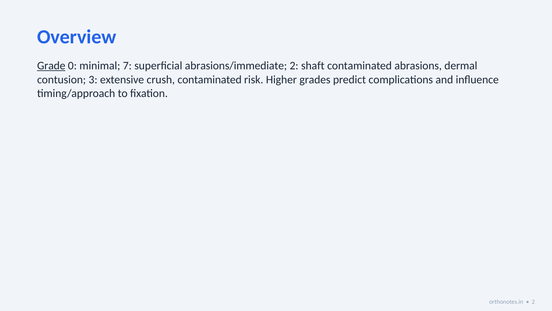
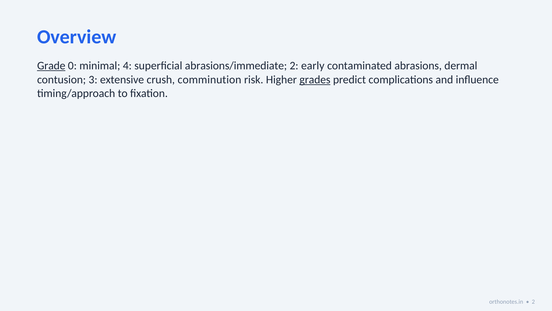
7: 7 -> 4 (127, 66)
shaft: shaft -> early (313, 66)
crush contaminated: contaminated -> comminution (209, 79)
grades underline: none -> present (315, 79)
